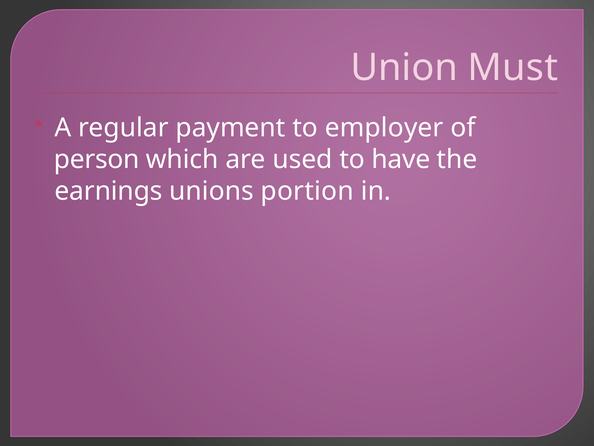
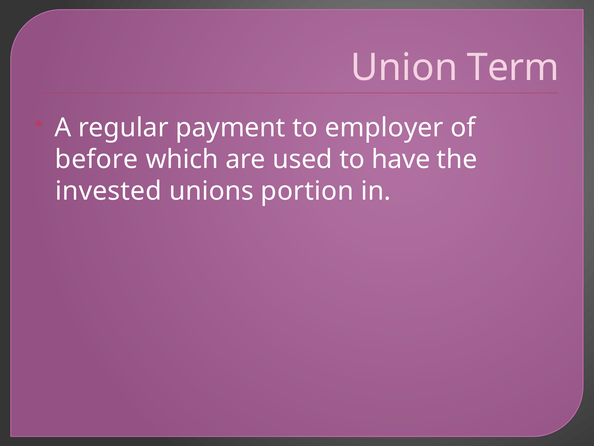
Must: Must -> Term (513, 68)
person: person -> before (97, 159)
earnings: earnings -> invested (108, 191)
